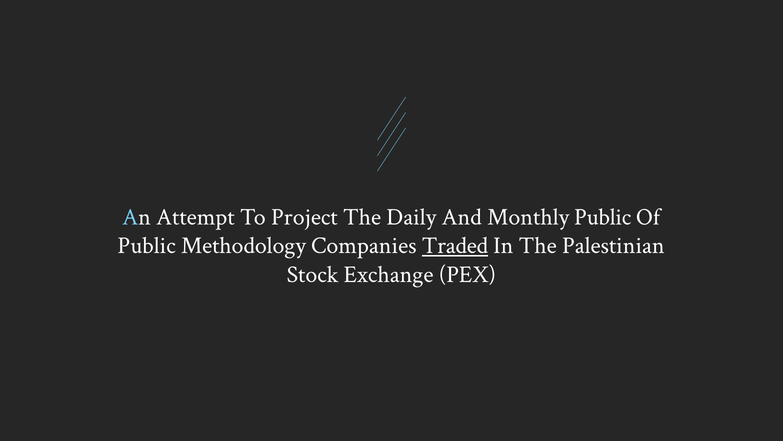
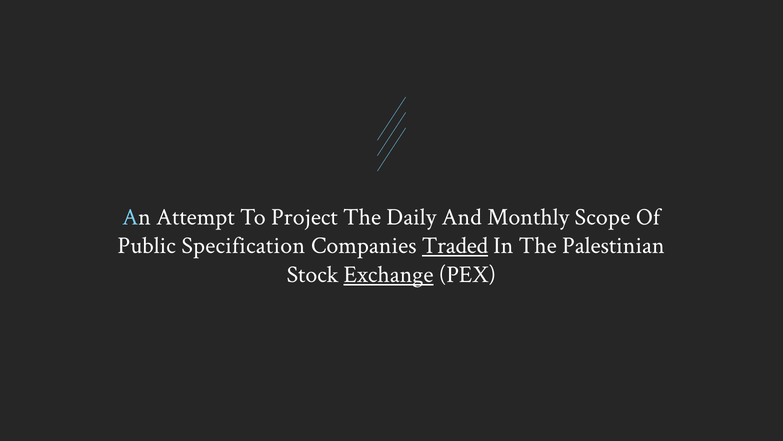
Monthly Public: Public -> Scope (602, 217)
Methodology: Methodology -> Specification (243, 245)
Exchange underline: none -> present (389, 274)
